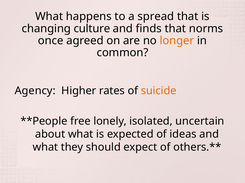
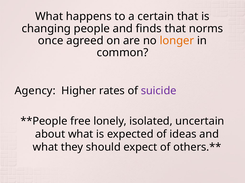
spread: spread -> certain (156, 17)
culture: culture -> people (92, 29)
suicide colour: orange -> purple (159, 91)
